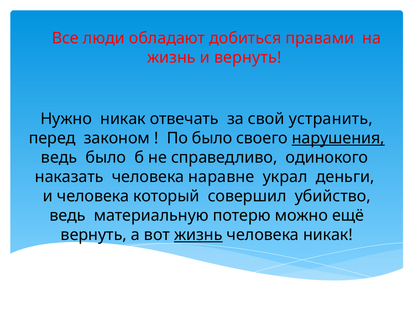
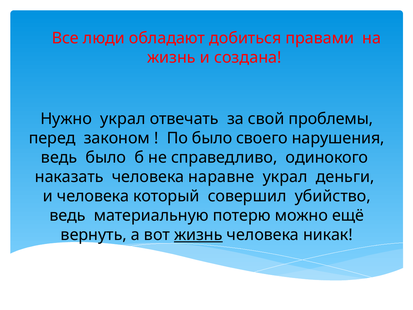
и вернуть: вернуть -> создана (248, 58)
Нужно никак: никак -> украл (123, 119)
устранить: устранить -> проблемы (331, 119)
нарушения underline: present -> none (338, 138)
